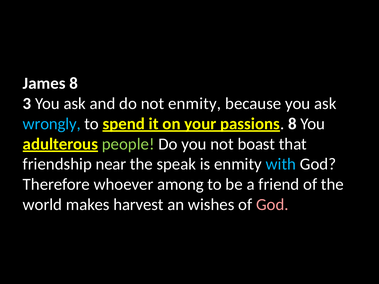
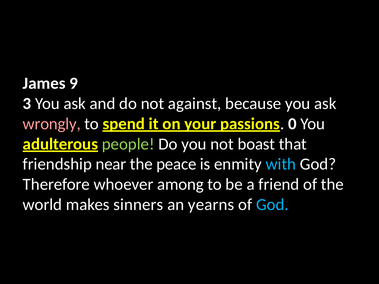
James 8: 8 -> 9 (74, 83)
not enmity: enmity -> against (195, 104)
wrongly colour: light blue -> pink (52, 124)
passions 8: 8 -> 0 (292, 124)
speak: speak -> peace (176, 164)
harvest: harvest -> sinners (138, 205)
wishes: wishes -> yearns (211, 205)
God colour: pink -> light blue (272, 205)
